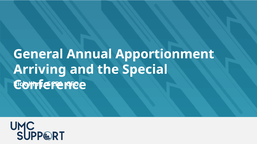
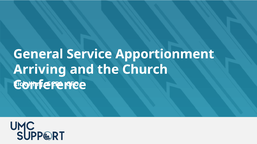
Annual: Annual -> Service (89, 54)
Special: Special -> Church (145, 70)
